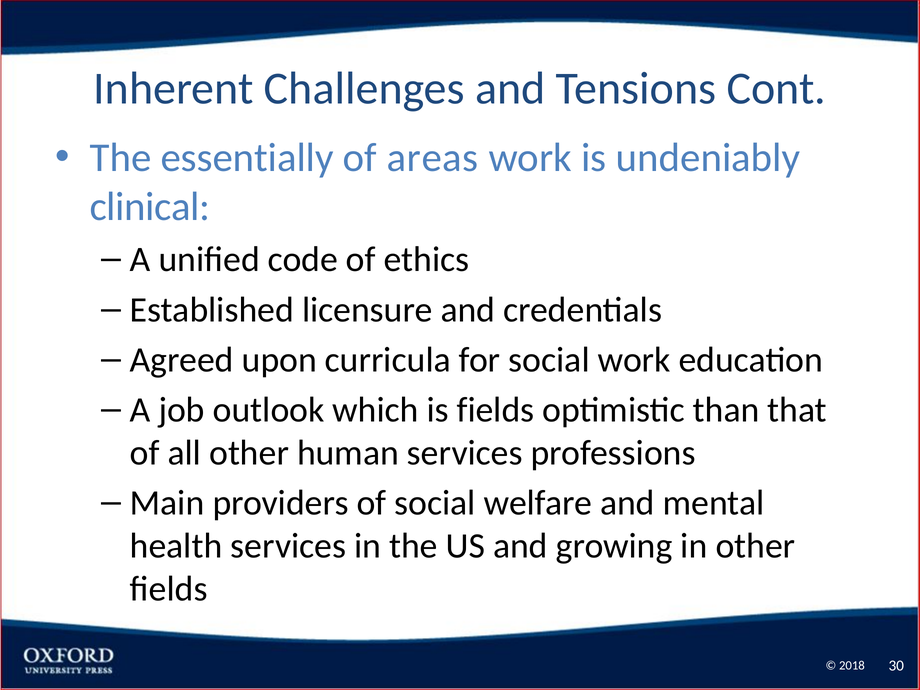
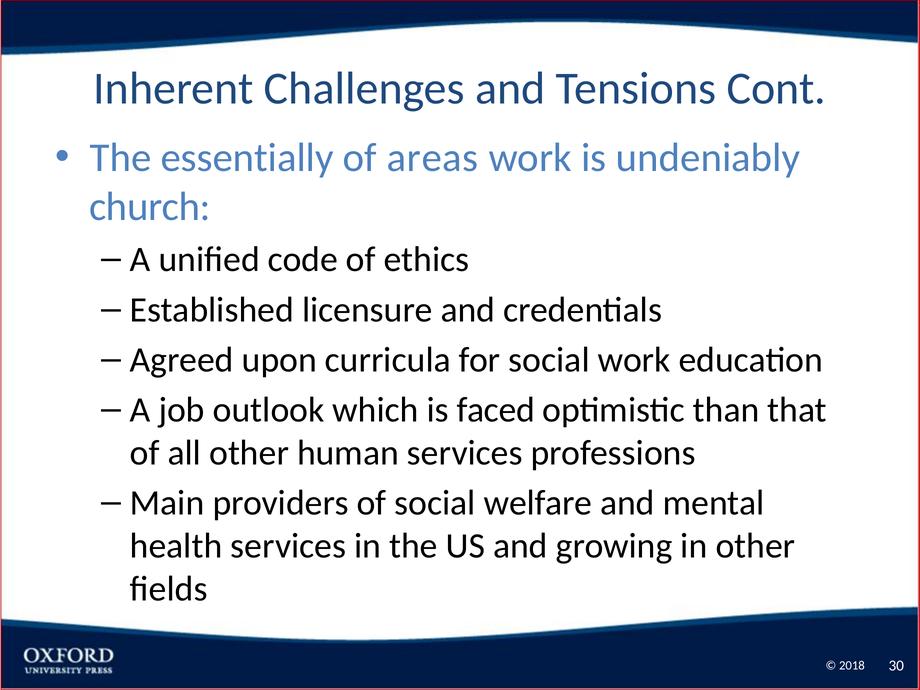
clinical: clinical -> church (150, 207)
is fields: fields -> faced (496, 410)
